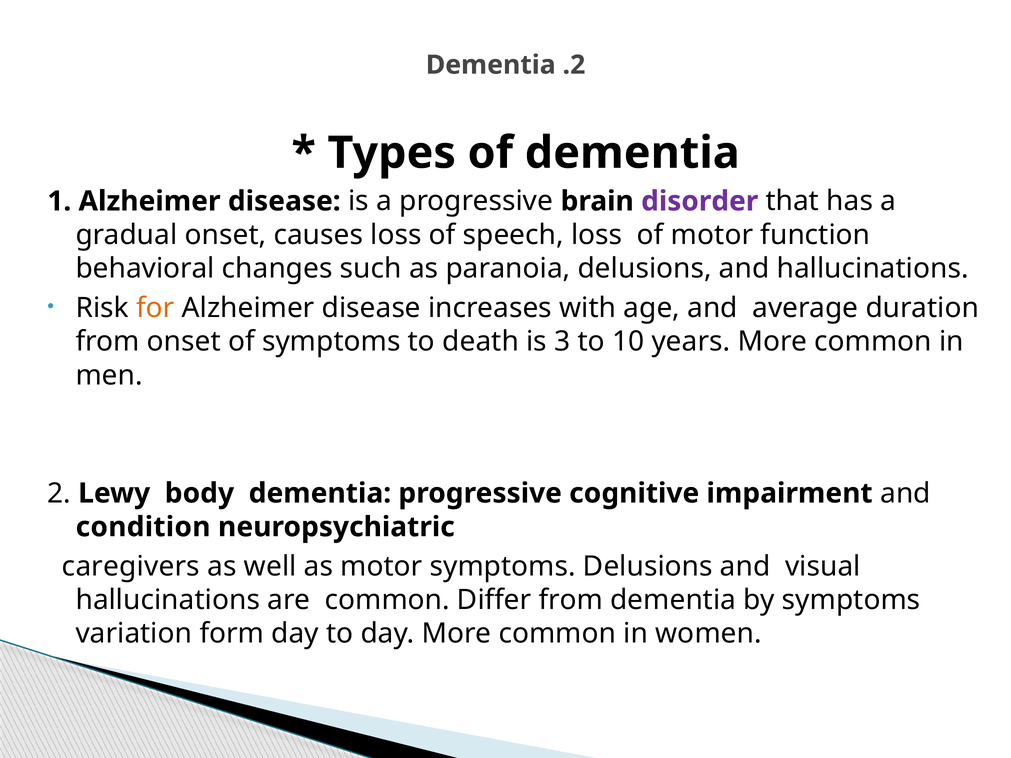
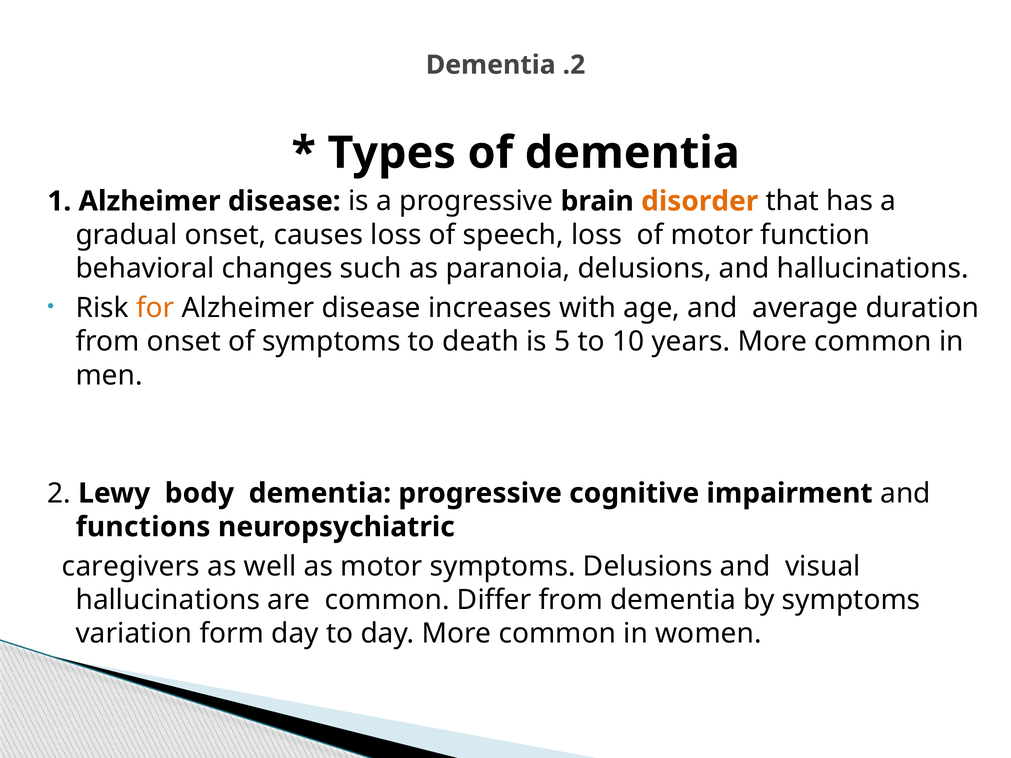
disorder colour: purple -> orange (700, 201)
3: 3 -> 5 (562, 342)
condition: condition -> functions (143, 527)
